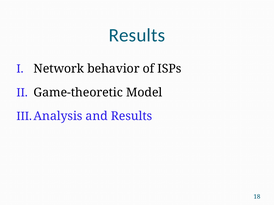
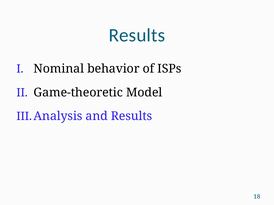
Network: Network -> Nominal (59, 69)
